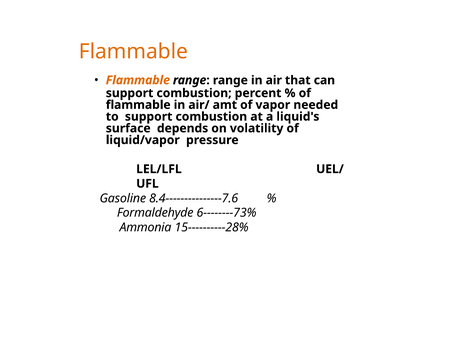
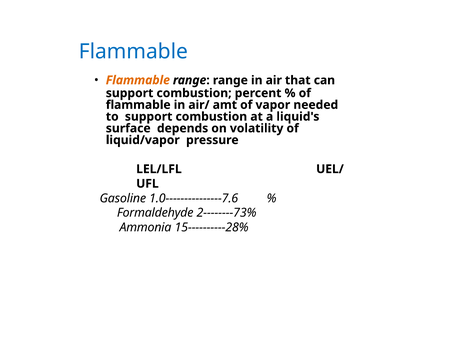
Flammable colour: orange -> blue (134, 52)
8.4---------------7.6: 8.4---------------7.6 -> 1.0---------------7.6 (194, 198)
6--------73%: 6--------73% -> 2--------73% (227, 213)
